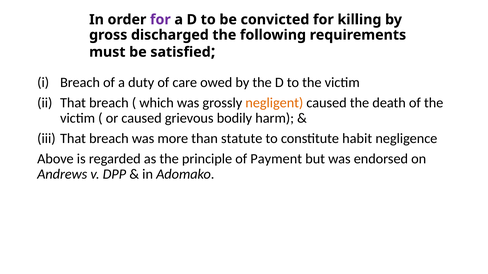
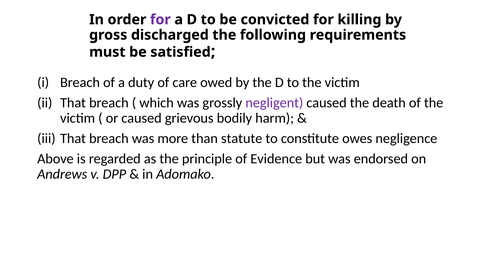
negligent colour: orange -> purple (274, 103)
habit: habit -> owes (357, 139)
Payment: Payment -> Evidence (276, 159)
